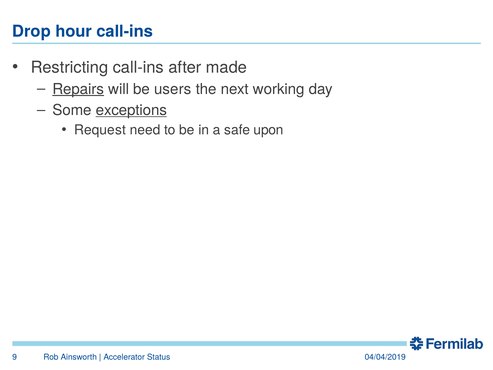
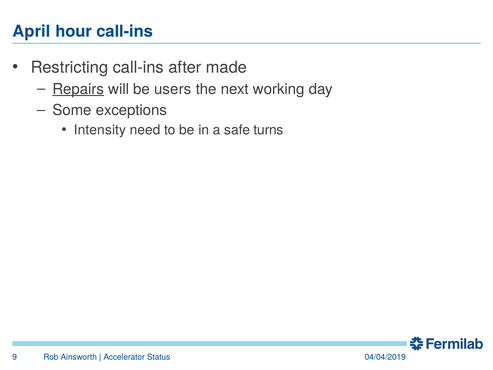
Drop: Drop -> April (31, 31)
exceptions underline: present -> none (131, 110)
Request: Request -> Intensity (100, 130)
upon: upon -> turns (269, 130)
